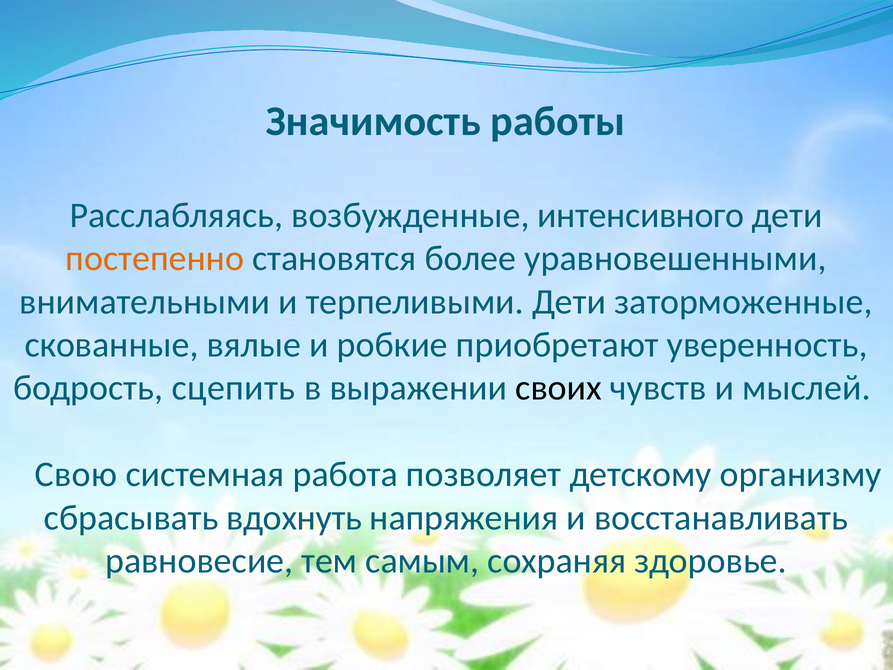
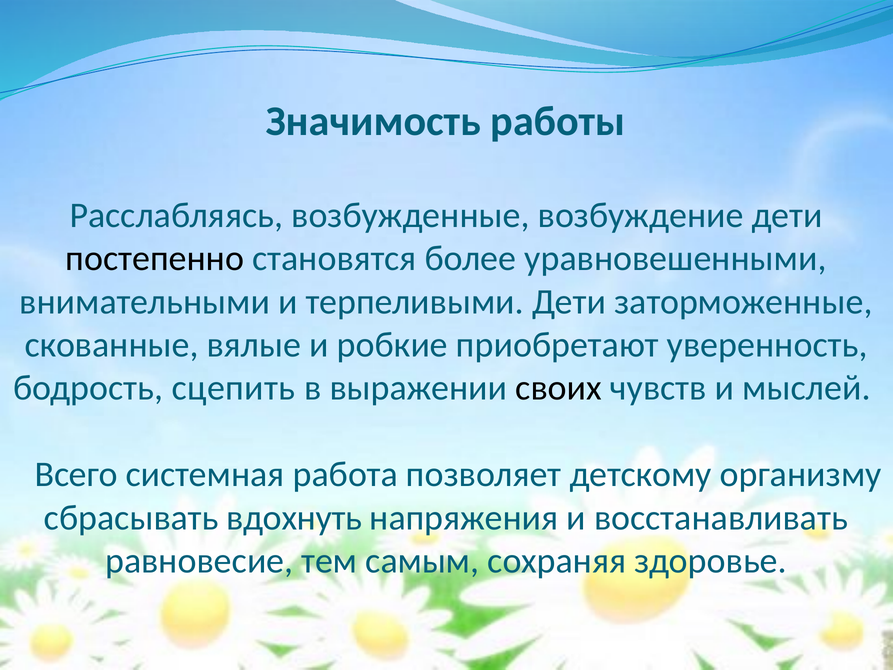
интенсивного: интенсивного -> возбуждение (641, 215)
постепенно colour: orange -> black (155, 258)
Свою: Свою -> Всего (76, 474)
